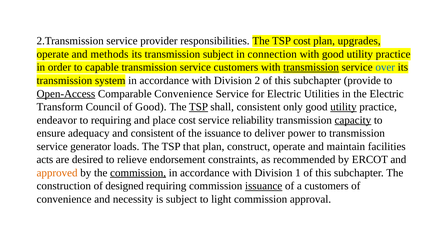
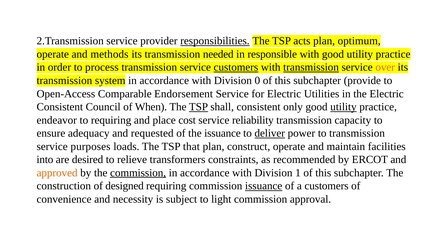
responsibilities underline: none -> present (215, 41)
TSP cost: cost -> acts (302, 41)
upgrades: upgrades -> optimum (359, 41)
transmission subject: subject -> needed (218, 54)
connection: connection -> responsible (272, 54)
capable: capable -> process (102, 67)
customers underline: none -> present (236, 67)
over colour: blue -> orange (385, 67)
2: 2 -> 0 (257, 81)
Open-Access underline: present -> none (66, 94)
Comparable Convenience: Convenience -> Endorsement (184, 94)
Transform: Transform -> Consistent (60, 107)
of Good: Good -> When (151, 107)
capacity underline: present -> none (353, 120)
and consistent: consistent -> requested (152, 133)
deliver underline: none -> present (270, 133)
generator: generator -> purposes (91, 147)
acts: acts -> into (45, 160)
endorsement: endorsement -> transformers (178, 160)
